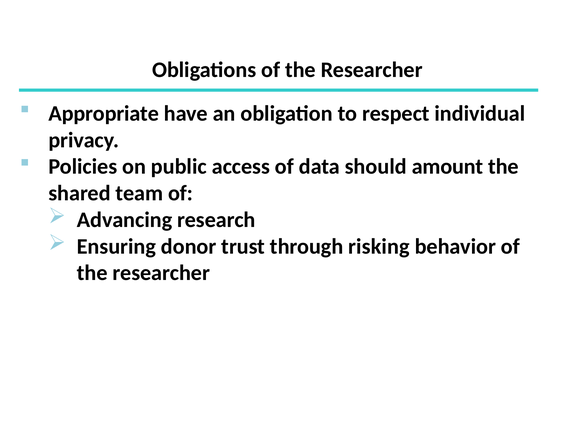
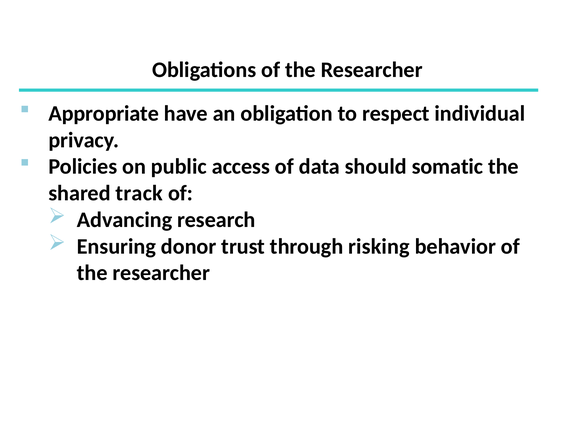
amount: amount -> somatic (447, 167)
team: team -> track (139, 193)
